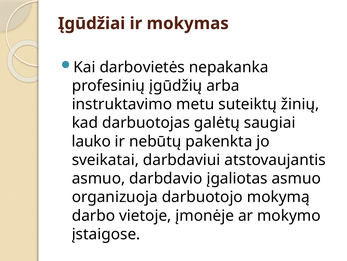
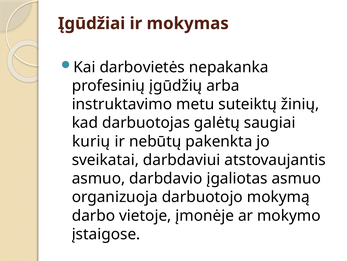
lauko: lauko -> kurių (91, 141)
